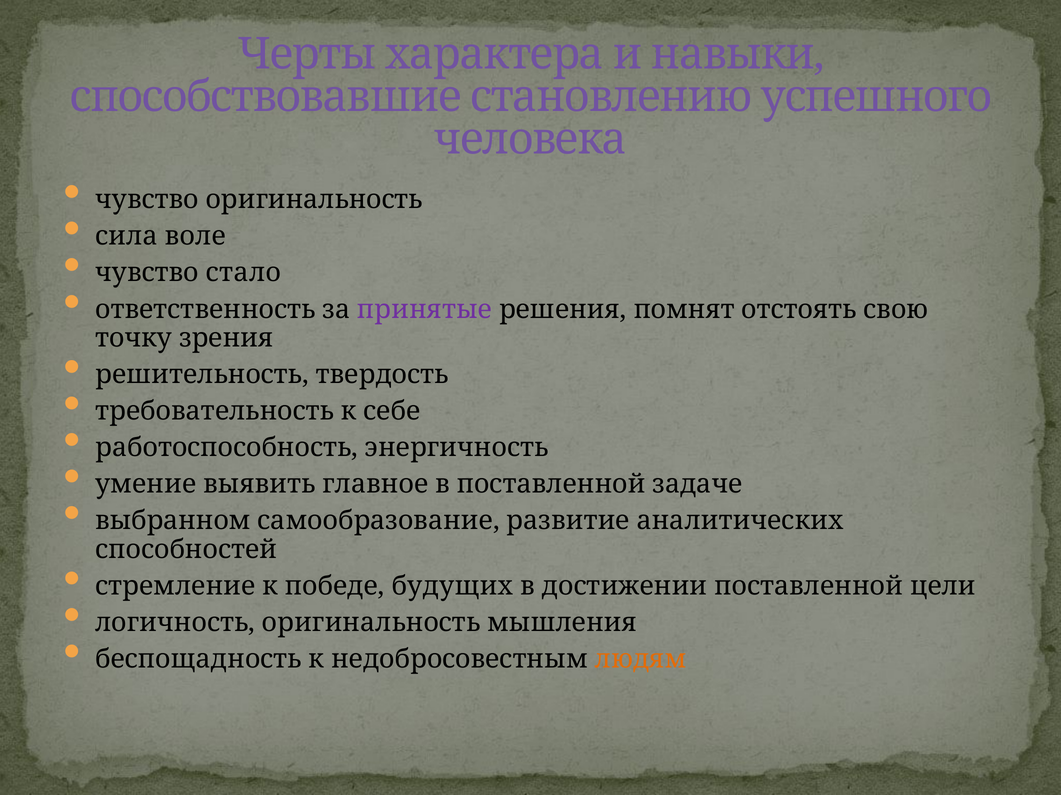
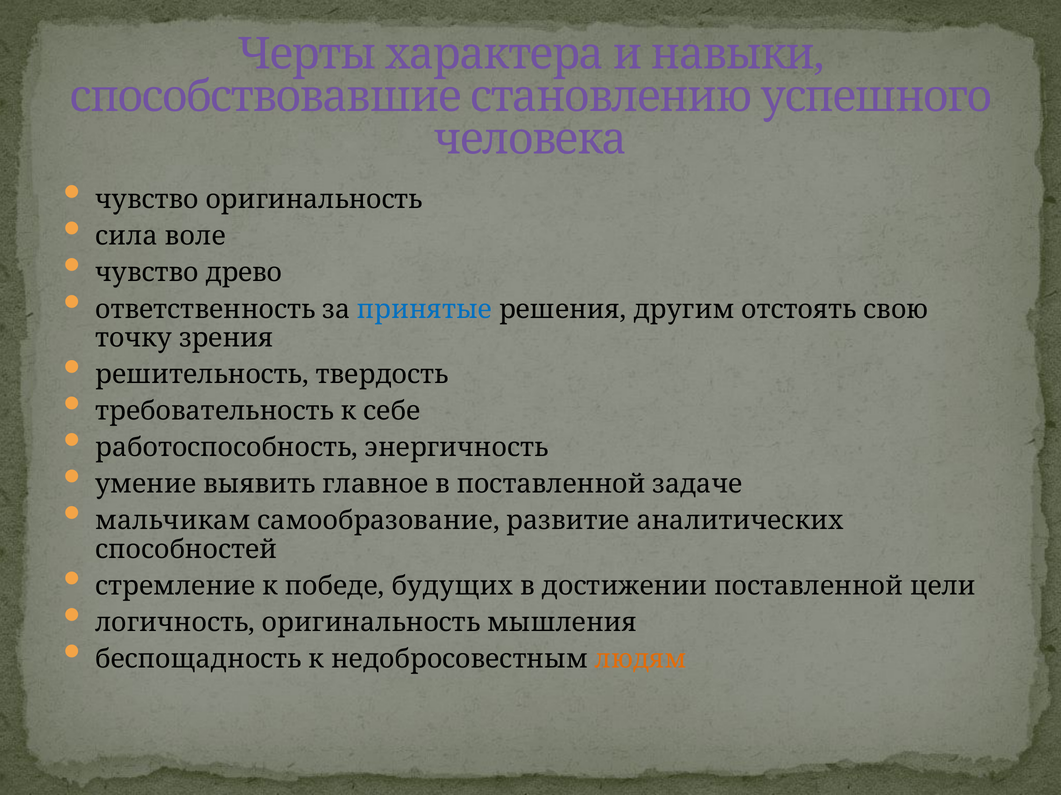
стало: стало -> древо (244, 273)
принятые colour: purple -> blue (425, 310)
помнят: помнят -> другим (684, 310)
выбранном: выбранном -> мальчикам (173, 521)
